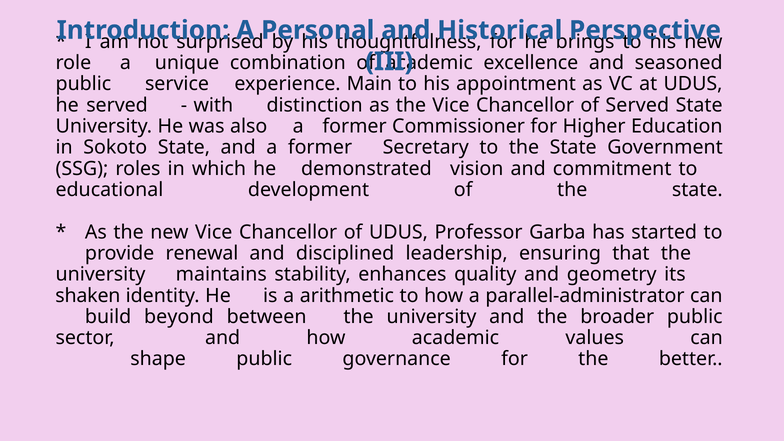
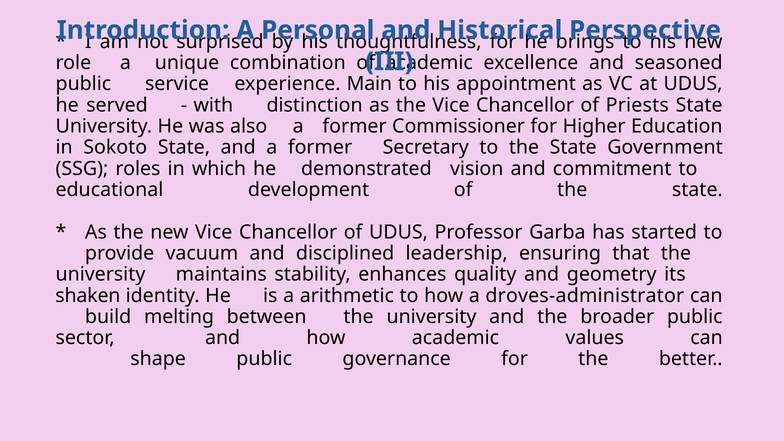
of Served: Served -> Priests (637, 105)
renewal: renewal -> vacuum (202, 253)
parallel-administrator: parallel-administrator -> droves-administrator (585, 296)
beyond: beyond -> melting (179, 317)
